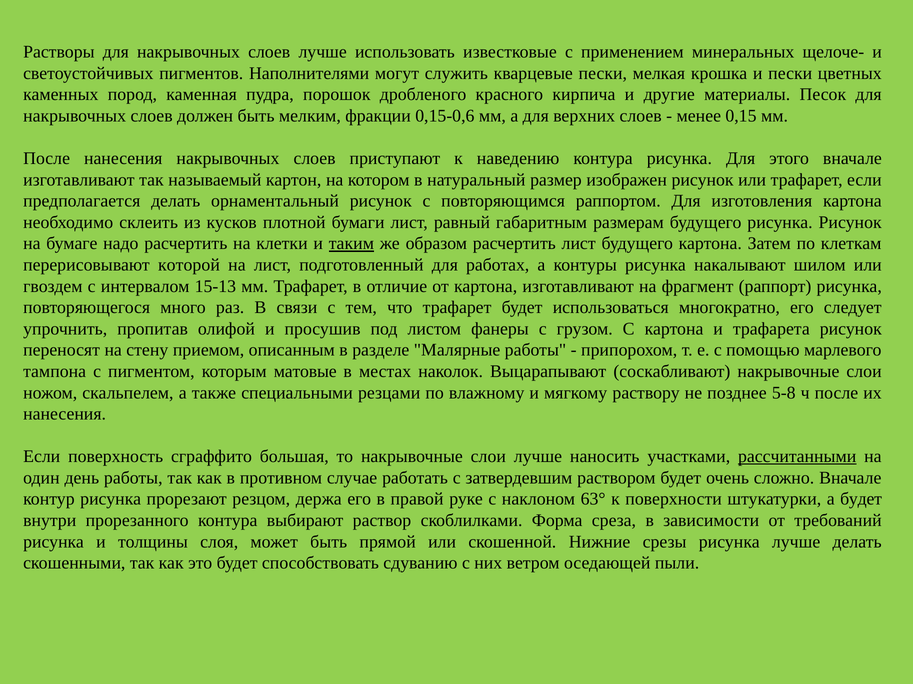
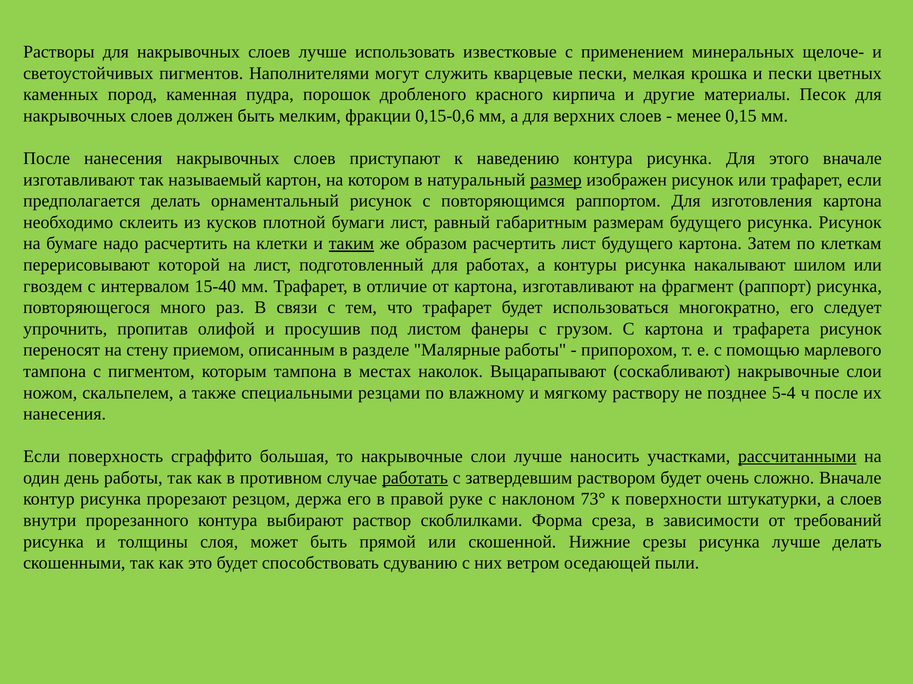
размер underline: none -> present (556, 180)
15-13: 15-13 -> 15-40 (215, 287)
которым матовые: матовые -> тампона (305, 372)
5-8: 5-8 -> 5-4 (784, 393)
работать underline: none -> present (415, 478)
63°: 63° -> 73° (593, 500)
а будет: будет -> слоев (861, 500)
